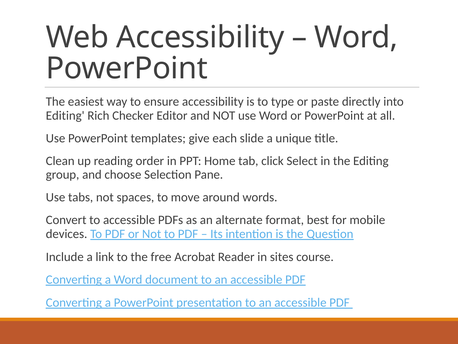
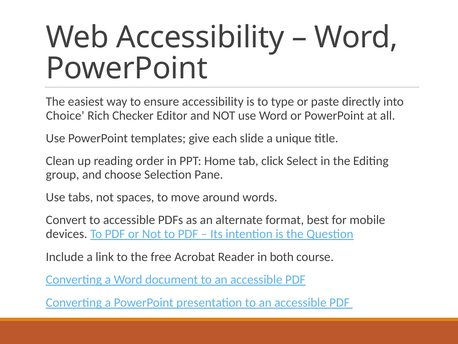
Editing: Editing -> Choice (65, 115)
sites: sites -> both (282, 256)
